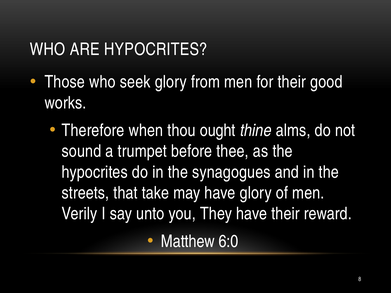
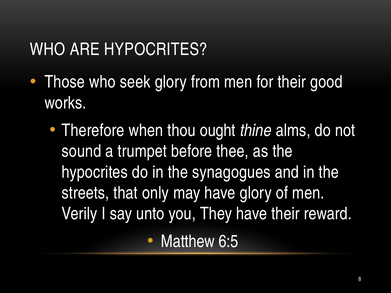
take: take -> only (155, 193)
6:0: 6:0 -> 6:5 (228, 242)
